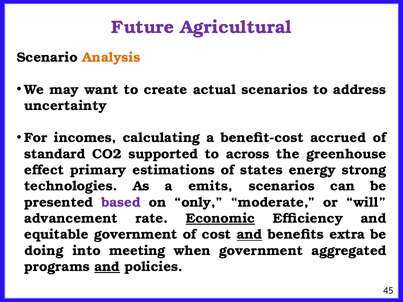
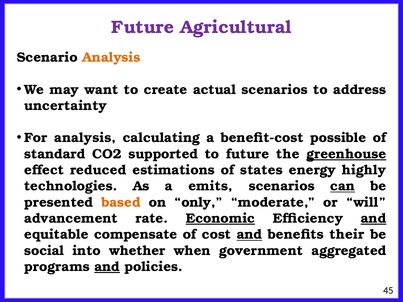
For incomes: incomes -> analysis (85, 138)
accrued: accrued -> possible (338, 138)
to across: across -> future (248, 154)
greenhouse underline: none -> present (346, 154)
primary: primary -> reduced (98, 170)
strong: strong -> highly (364, 170)
can underline: none -> present (343, 186)
based colour: purple -> orange (121, 202)
and underline: none -> present (374, 219)
equitable government: government -> compensate (136, 235)
extra: extra -> their (347, 235)
doing: doing -> social (44, 251)
meeting: meeting -> whether (137, 251)
